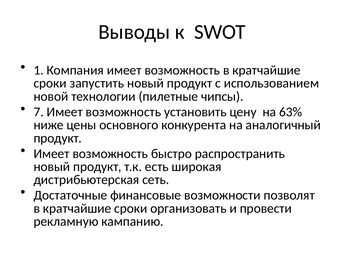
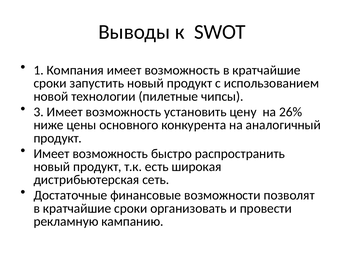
7: 7 -> 3 (39, 112)
63%: 63% -> 26% (291, 112)
